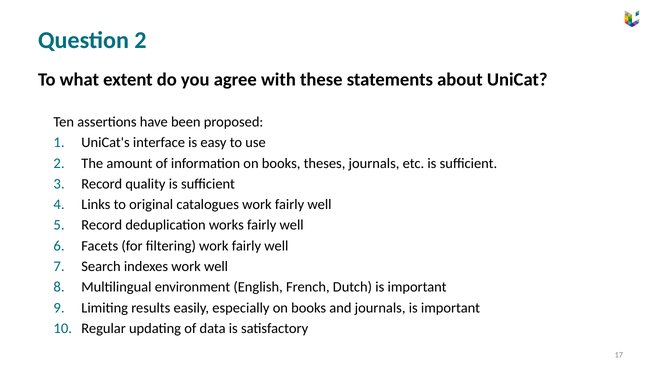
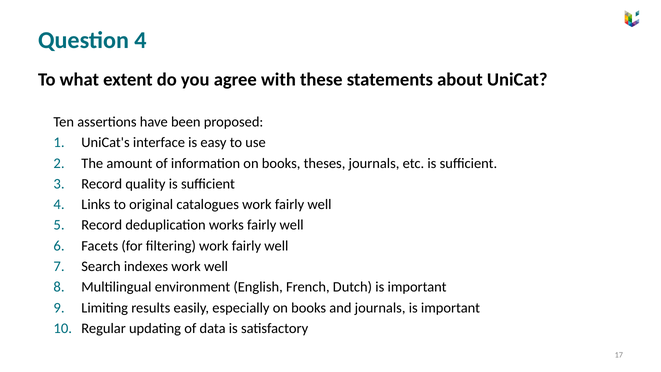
Question 2: 2 -> 4 (140, 40)
